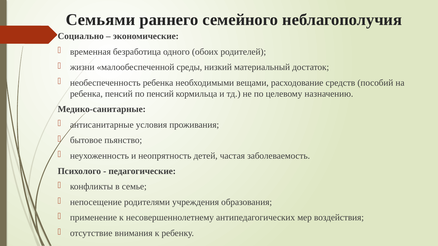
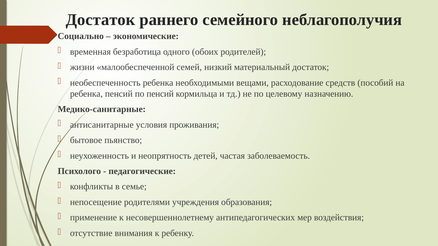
Семьями: Семьями -> Достаток (101, 20)
среды: среды -> семей (189, 67)
